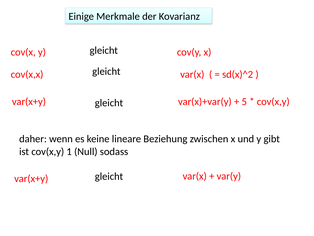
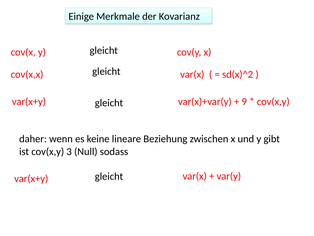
5: 5 -> 9 (244, 102)
1: 1 -> 3 (69, 151)
